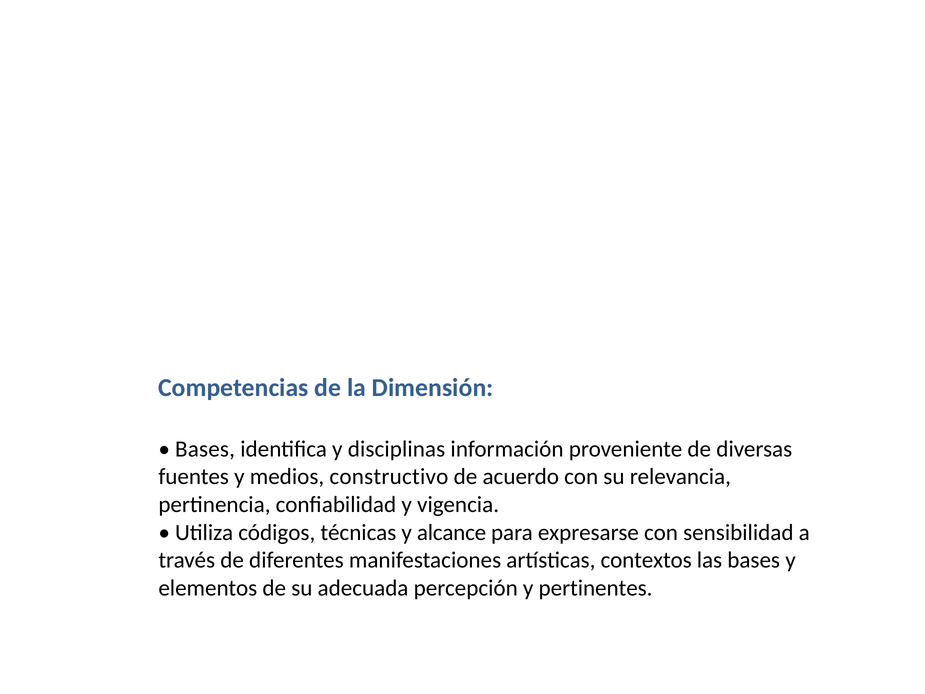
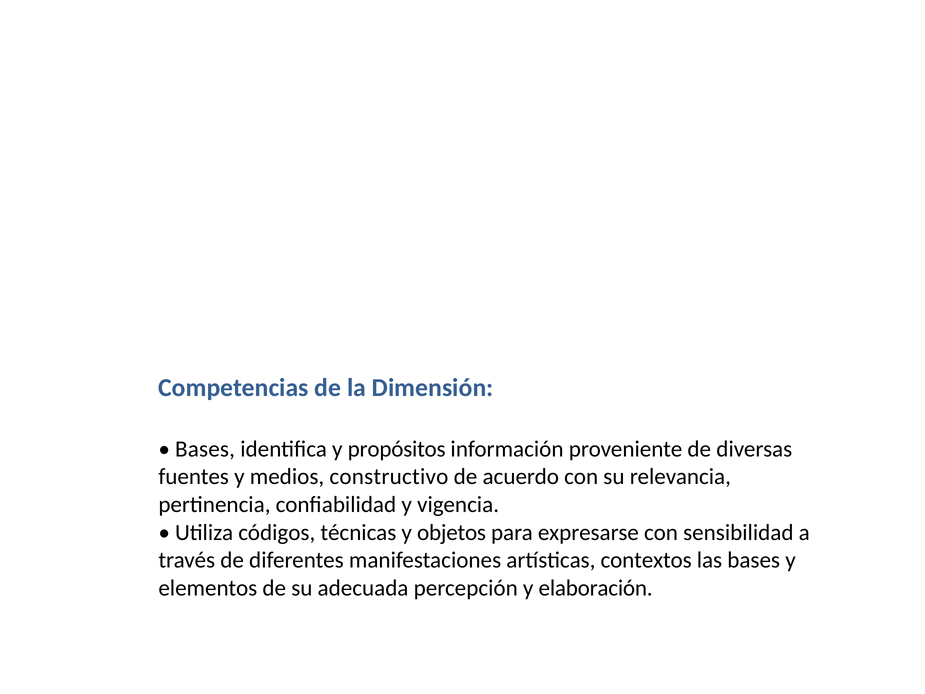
disciplinas: disciplinas -> propósitos (397, 449)
alcance: alcance -> objetos (452, 532)
pertinentes: pertinentes -> elaboración (596, 588)
